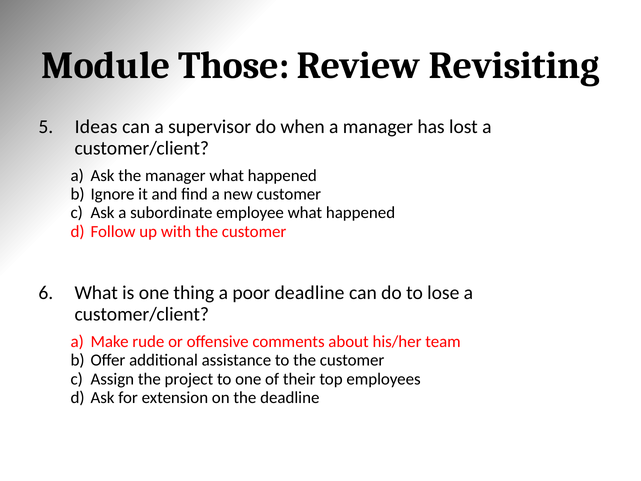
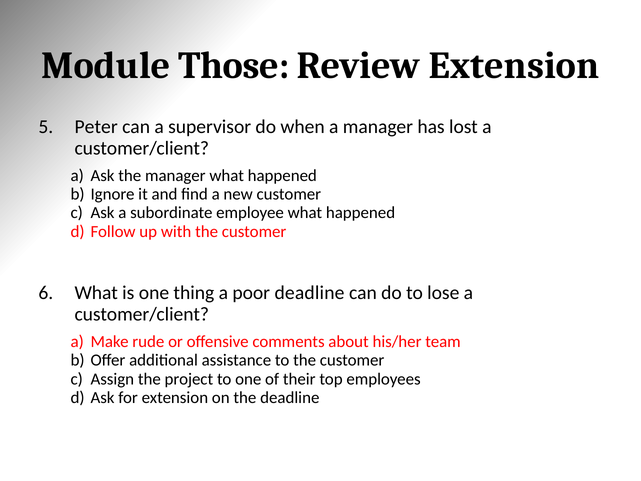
Review Revisiting: Revisiting -> Extension (514, 65)
Ideas: Ideas -> Peter (96, 127)
